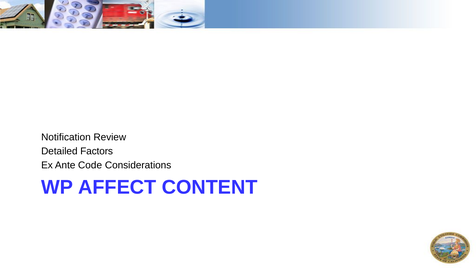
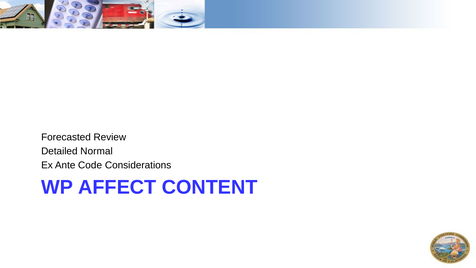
Notification: Notification -> Forecasted (66, 137)
Factors: Factors -> Normal (97, 151)
